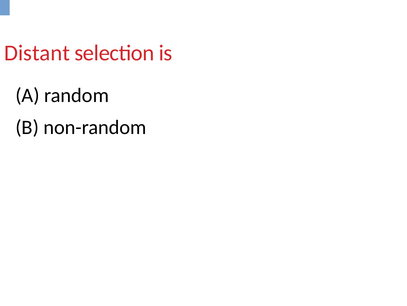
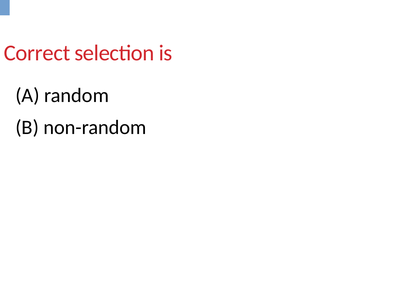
Distant: Distant -> Correct (37, 53)
